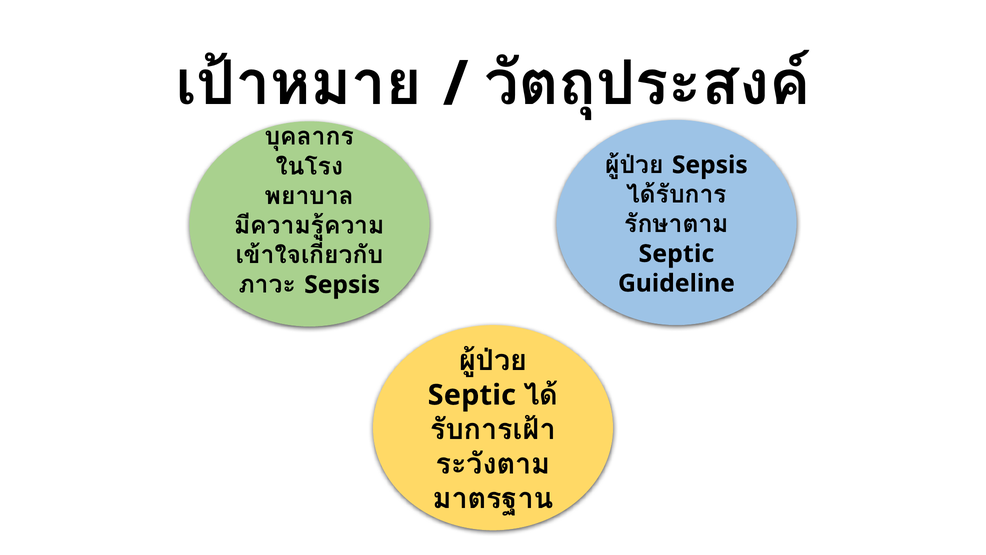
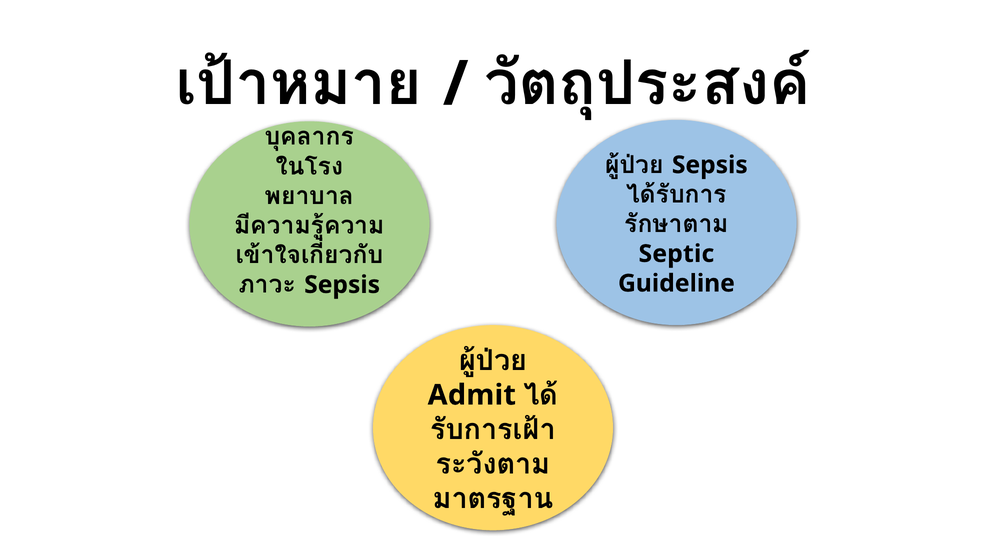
Septic: Septic -> Admit (472, 395)
